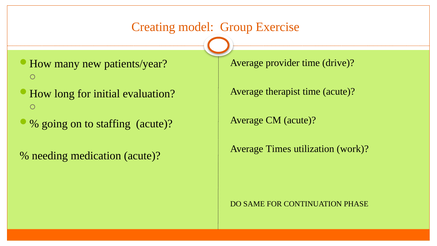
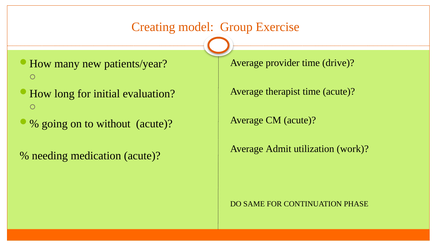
staffing: staffing -> without (113, 124)
Times: Times -> Admit (279, 149)
